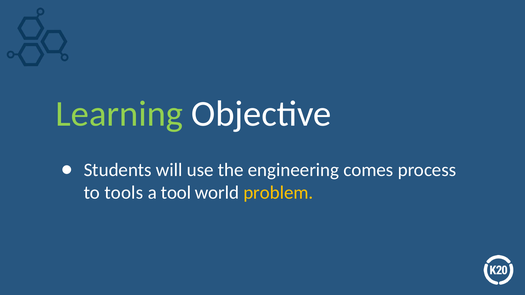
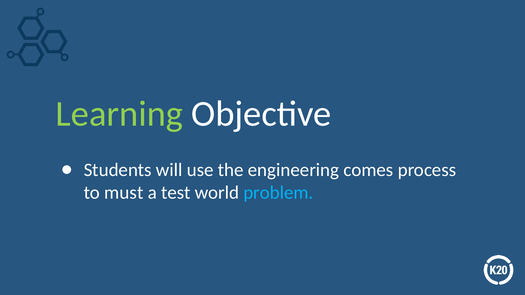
tools: tools -> must (124, 193)
tool: tool -> test (176, 193)
problem colour: yellow -> light blue (278, 193)
